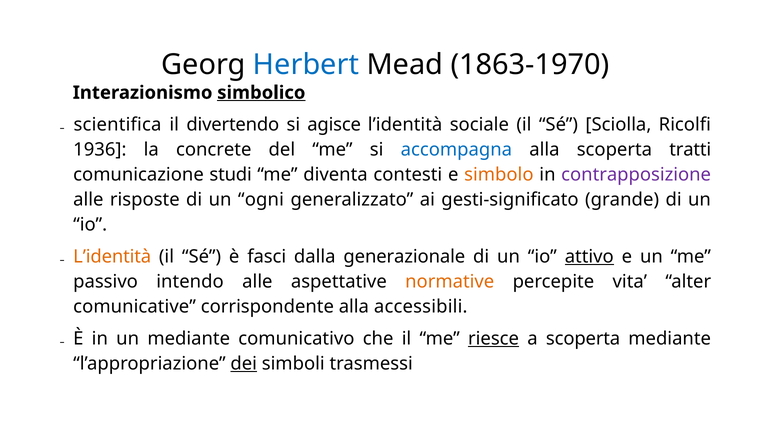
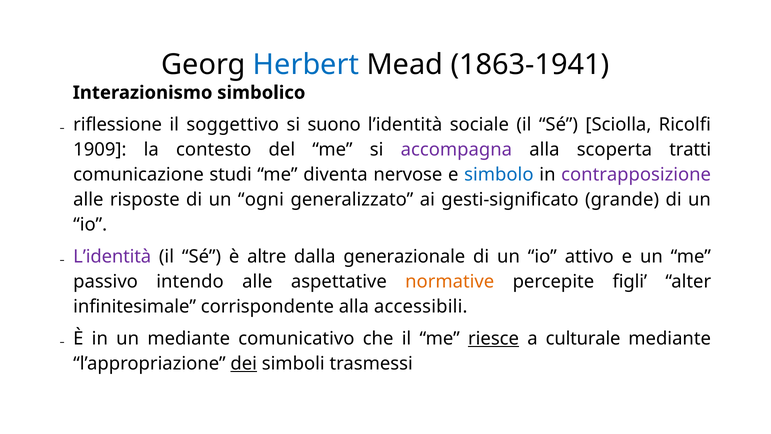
1863-1970: 1863-1970 -> 1863-1941 (530, 65)
simbolico underline: present -> none (261, 93)
scientifica: scientifica -> riflessione (118, 125)
divertendo: divertendo -> soggettivo (233, 125)
agisce: agisce -> suono (334, 125)
1936: 1936 -> 1909 (100, 150)
concrete: concrete -> contesto (214, 150)
accompagna colour: blue -> purple (456, 150)
contesti: contesti -> nervose (408, 175)
simbolo colour: orange -> blue (499, 175)
L’identità colour: orange -> purple (112, 256)
fasci: fasci -> altre (267, 256)
attivo underline: present -> none (589, 256)
vita: vita -> figli (630, 281)
comunicative: comunicative -> infinitesimale (135, 306)
a scoperta: scoperta -> culturale (583, 338)
